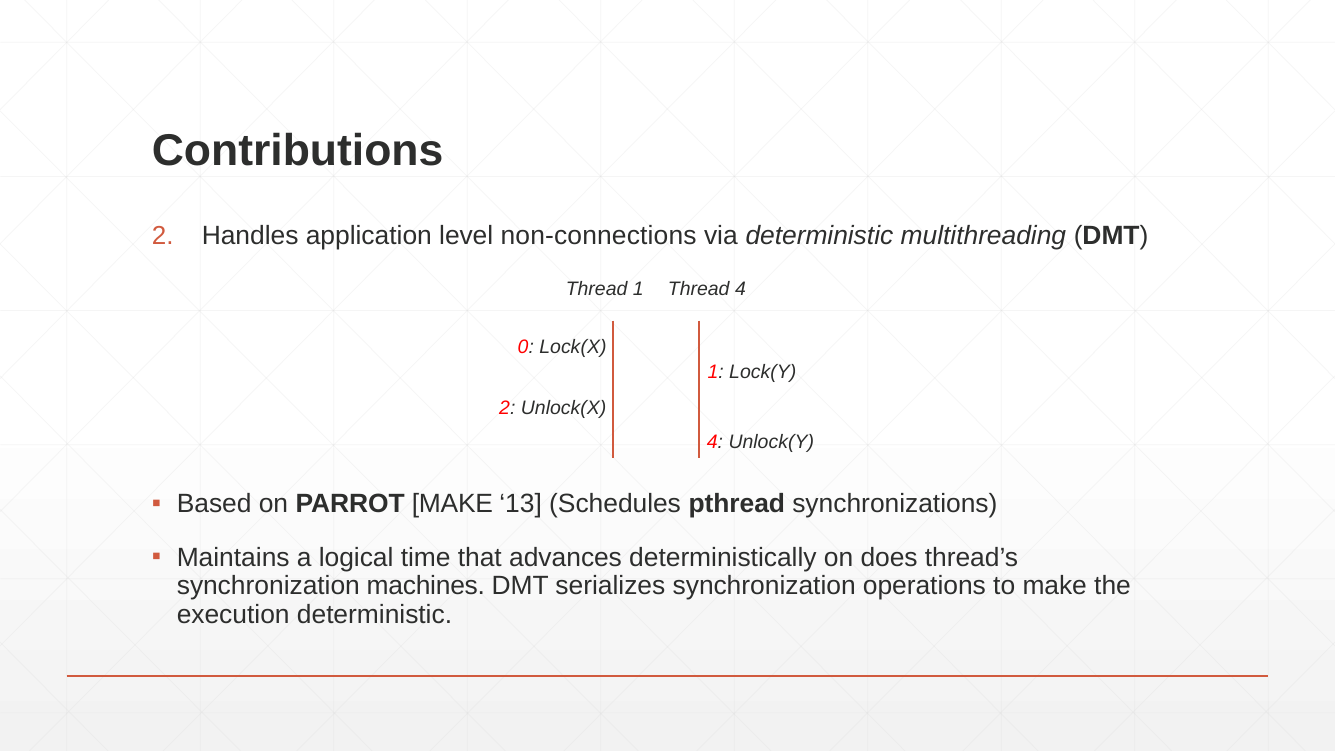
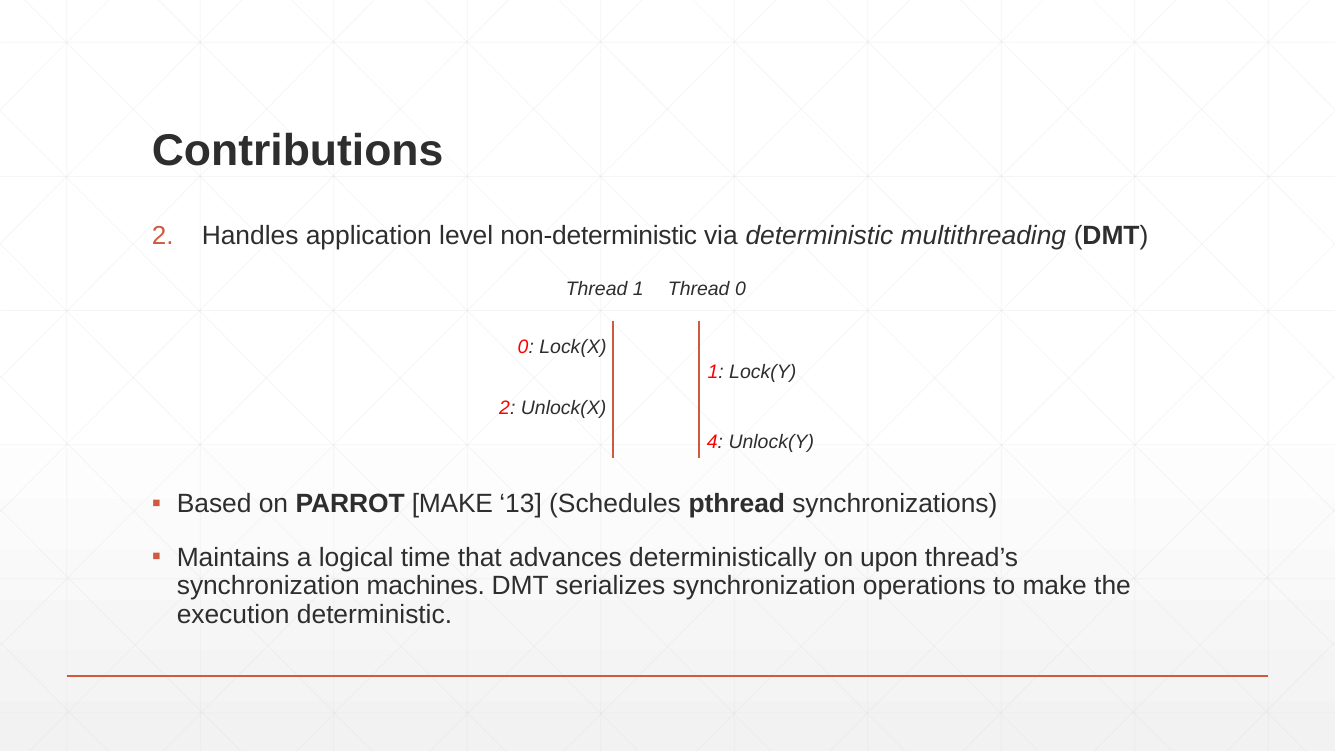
non-connections: non-connections -> non-deterministic (599, 236)
Thread 4: 4 -> 0 (740, 289)
does: does -> upon (889, 557)
